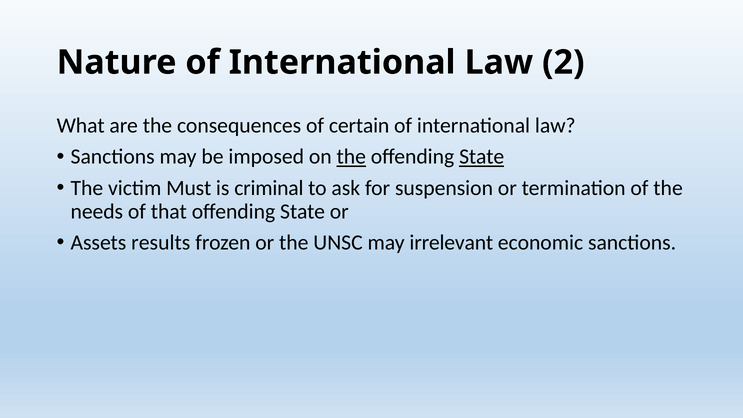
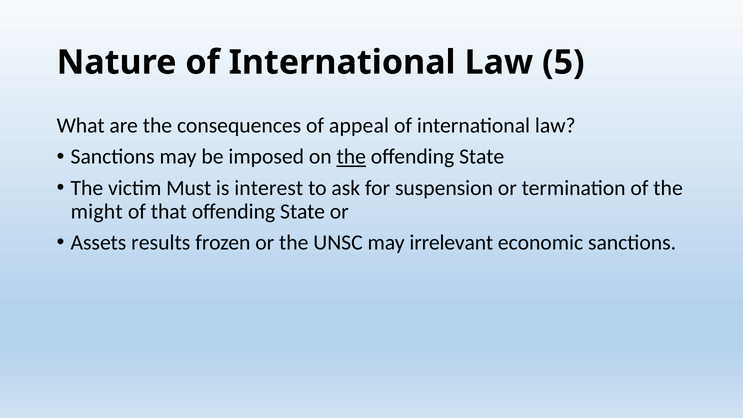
2: 2 -> 5 (563, 62)
certain: certain -> appeal (359, 126)
State underline: present -> none (482, 157)
criminal: criminal -> interest (269, 188)
needs: needs -> might (97, 211)
